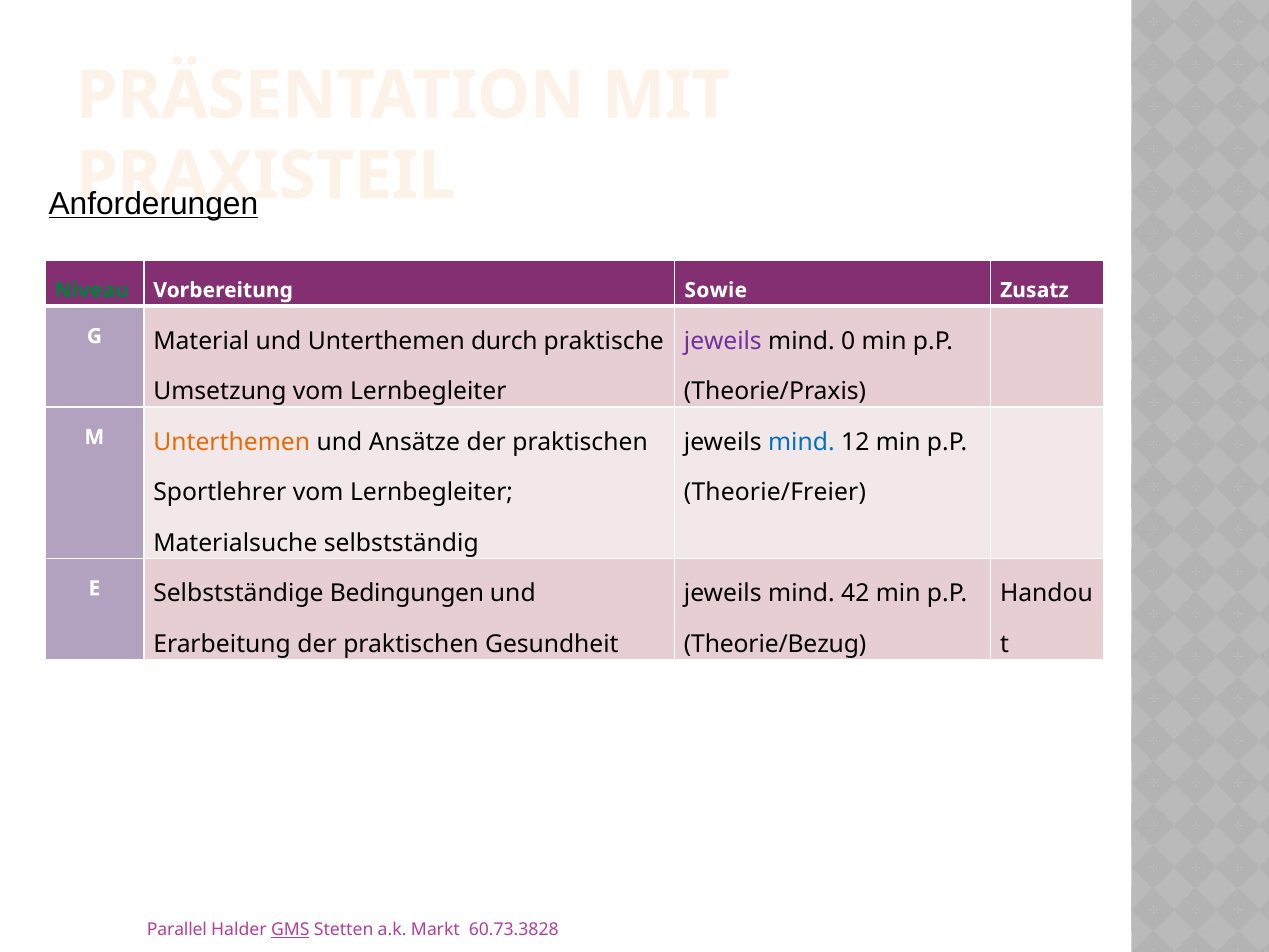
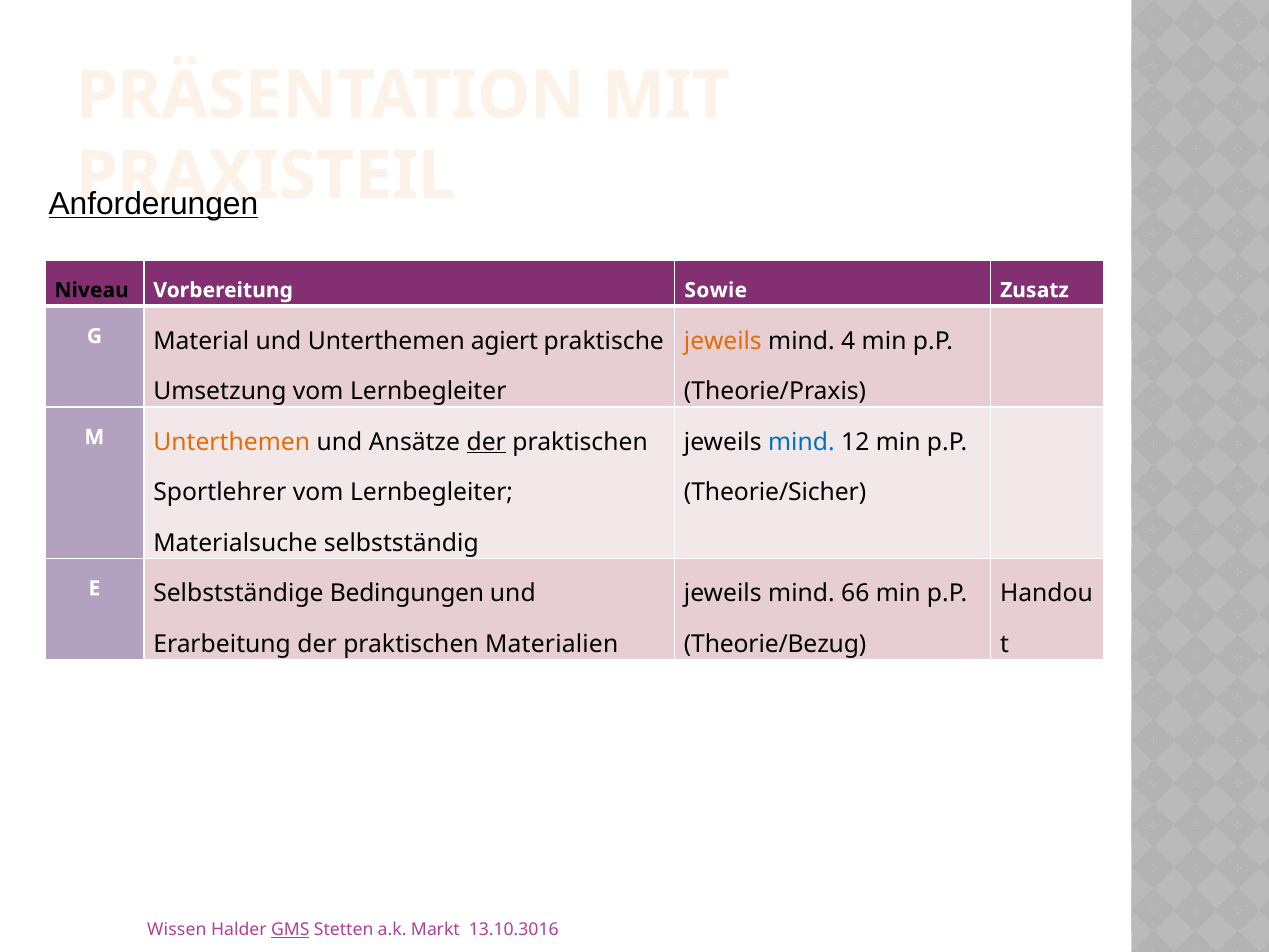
Niveau colour: green -> black (92, 290)
durch: durch -> agiert (504, 341)
jeweils colour: purple -> orange (723, 341)
0: 0 -> 4 (848, 341)
der underline: none -> present (486, 442)
Theorie/Freier: Theorie/Freier -> Theorie/Sicher (775, 492)
42: 42 -> 66 (855, 593)
Gesundheit: Gesundheit -> Materialien (552, 644)
Parallel: Parallel -> Wissen (177, 930)
60.73.3828: 60.73.3828 -> 13.10.3016 (514, 930)
